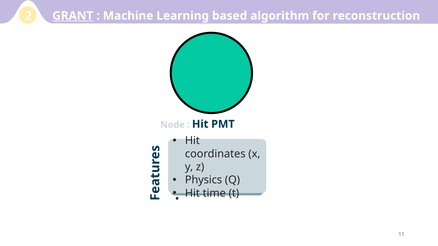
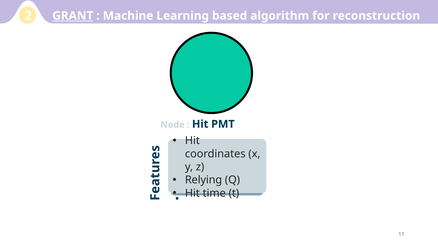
Physics: Physics -> Relying (204, 180)
